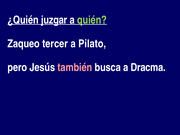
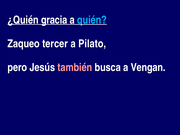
juzgar: juzgar -> gracia (54, 20)
quién colour: light green -> light blue (92, 20)
Dracma: Dracma -> Vengan (148, 67)
